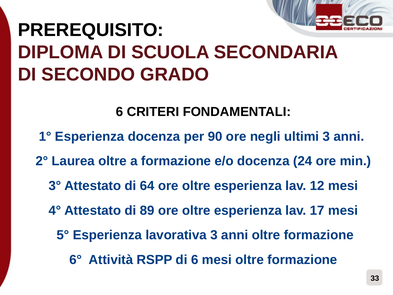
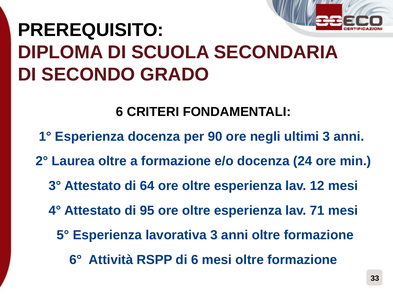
89: 89 -> 95 (147, 210)
17: 17 -> 71 (317, 210)
